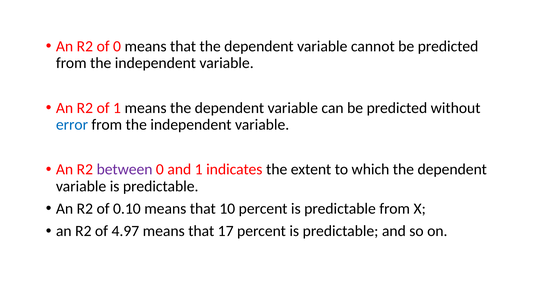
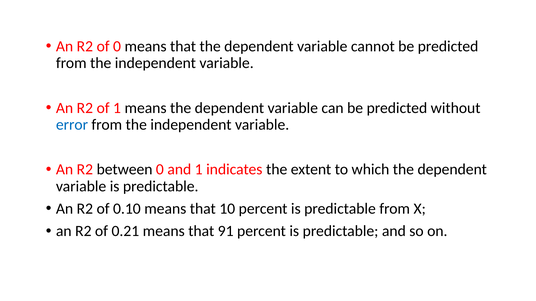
between colour: purple -> black (125, 170)
4.97: 4.97 -> 0.21 (125, 232)
17: 17 -> 91 (226, 232)
